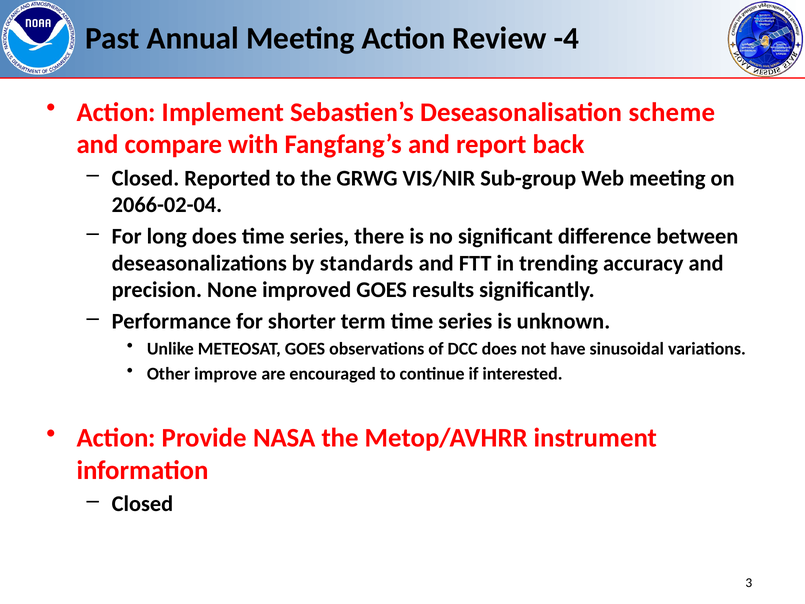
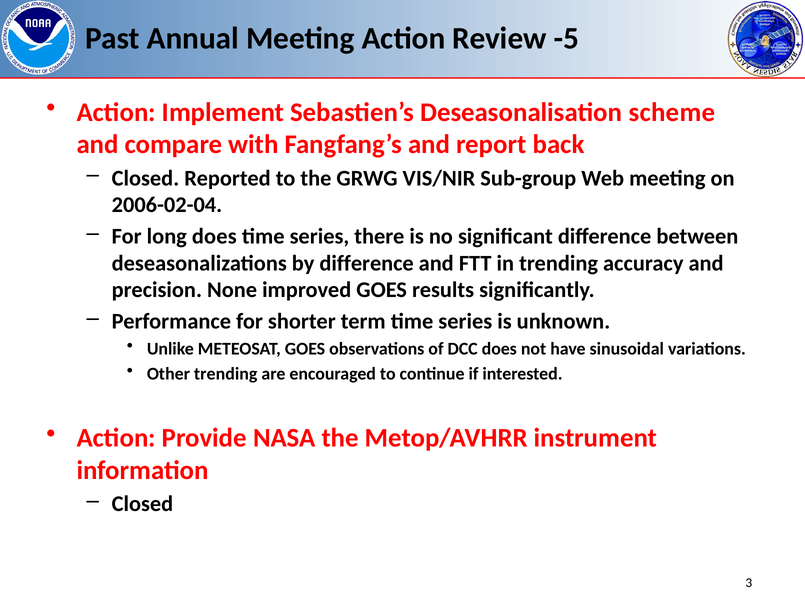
-4: -4 -> -5 (566, 38)
2066-02-04: 2066-02-04 -> 2006-02-04 (167, 205)
by standards: standards -> difference (367, 263)
Other improve: improve -> trending (226, 374)
